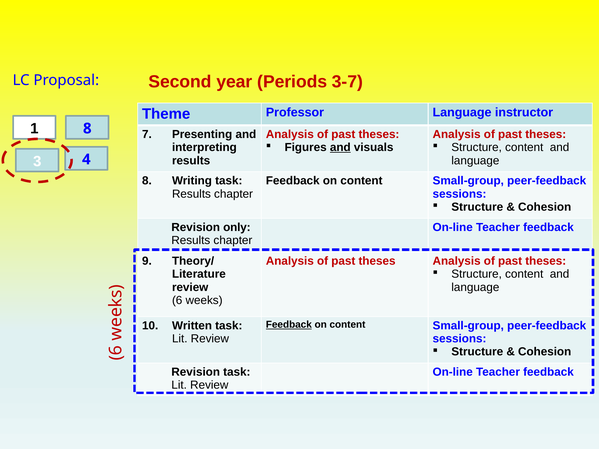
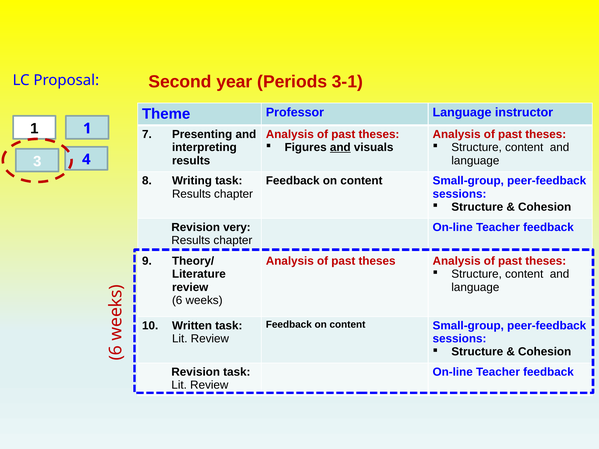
3-7: 3-7 -> 3-1 (347, 82)
1 8: 8 -> 1 (87, 129)
only: only -> very (237, 227)
Feedback underline: present -> none (289, 325)
